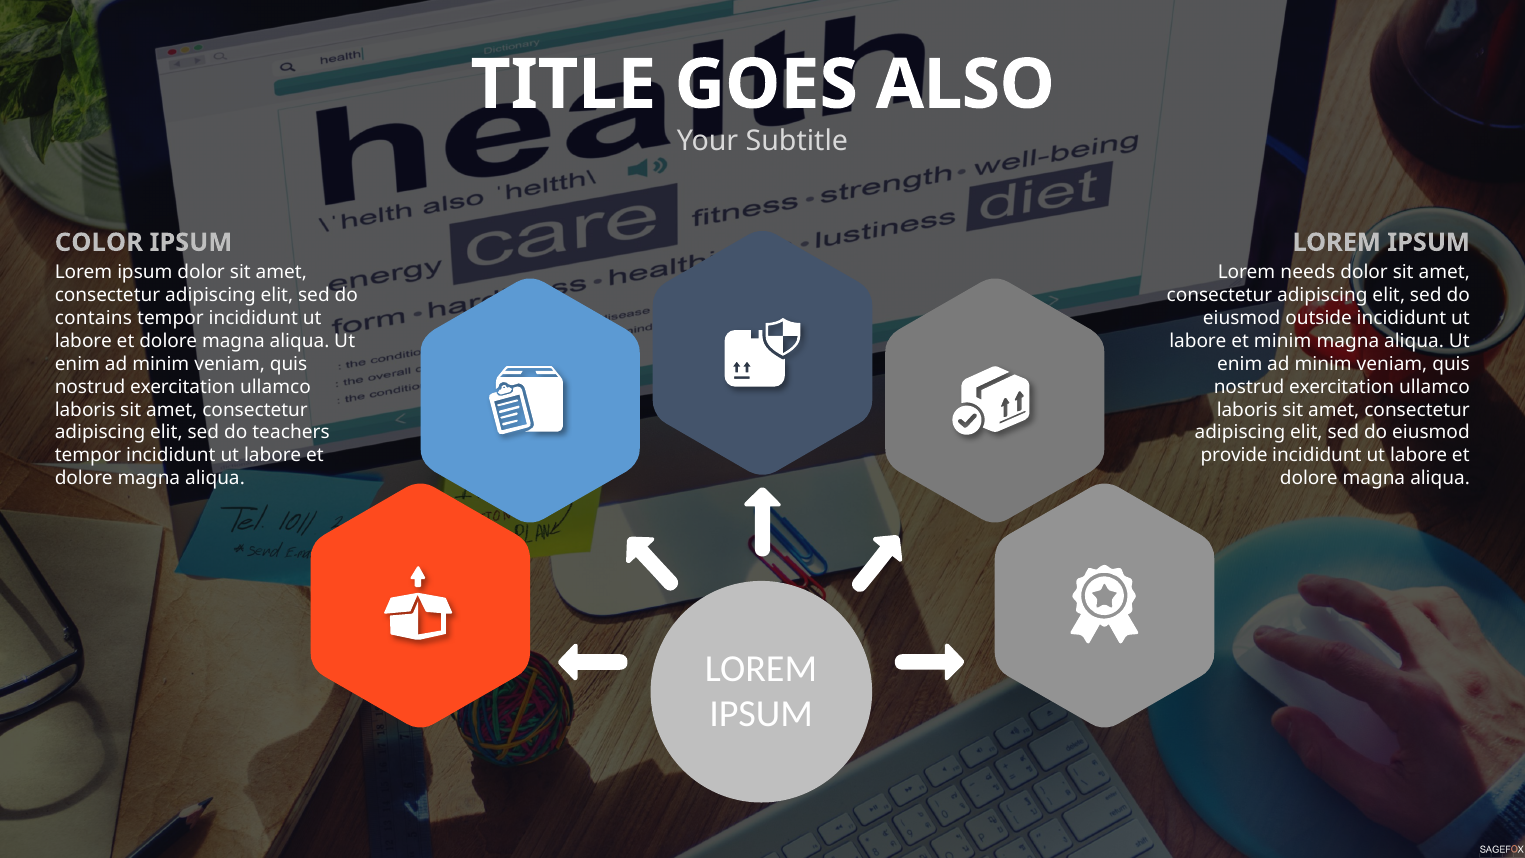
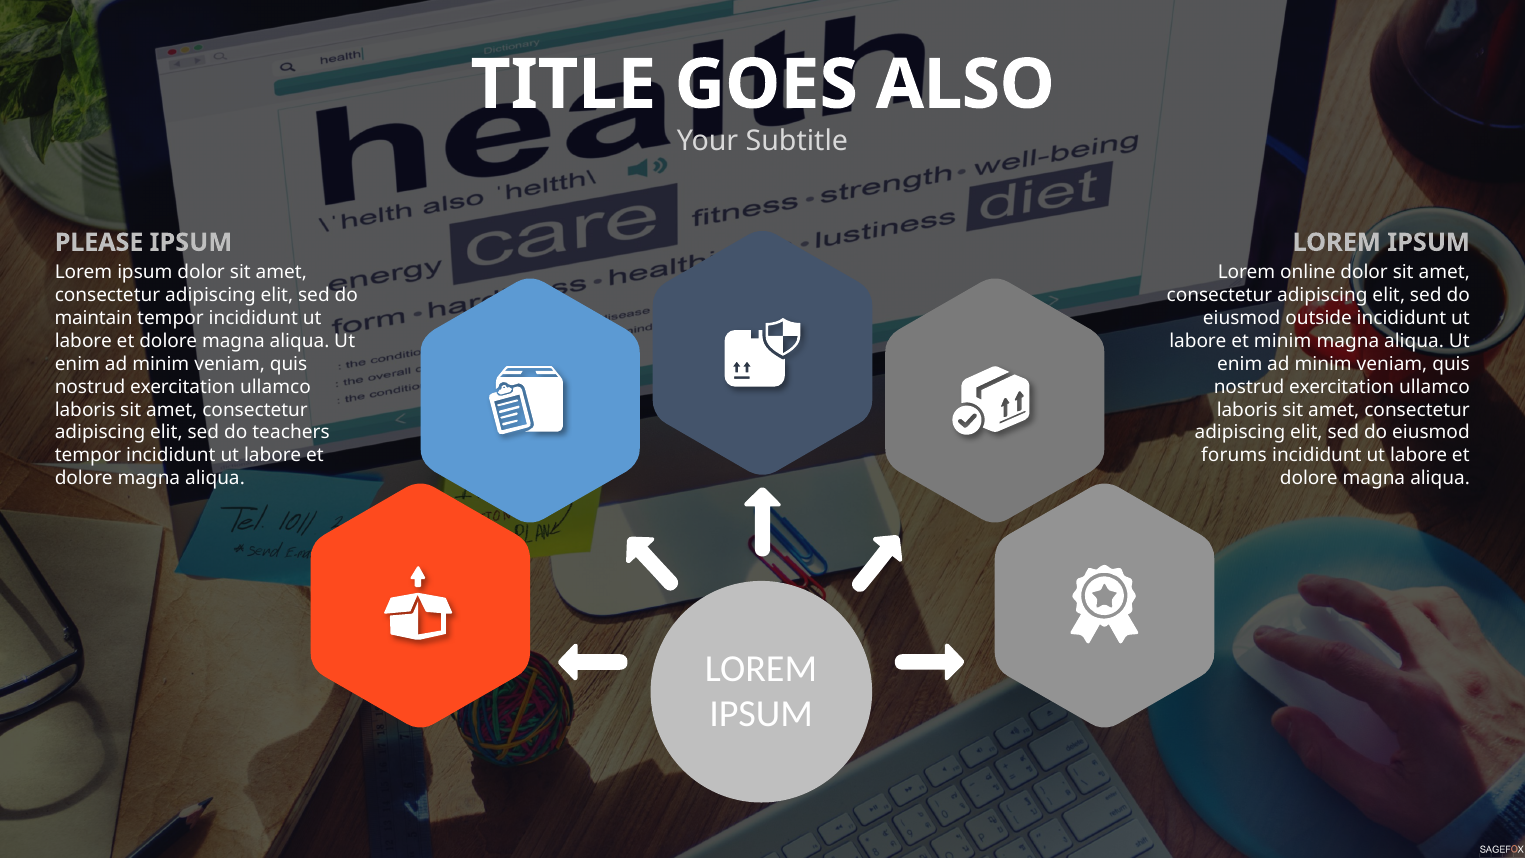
COLOR: COLOR -> PLEASE (99, 242)
needs: needs -> online (1308, 272)
contains: contains -> maintain (94, 318)
provide: provide -> forums (1234, 455)
